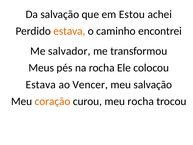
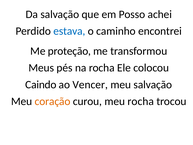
Estou: Estou -> Posso (132, 14)
estava colour: orange -> blue (69, 31)
salvador: salvador -> proteção (69, 51)
Estava: Estava -> Caindo (41, 84)
